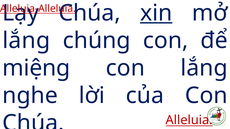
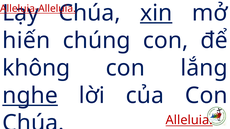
lắng: lắng -> hiến (26, 41)
miệng: miệng -> không (36, 68)
nghe underline: none -> present (30, 96)
